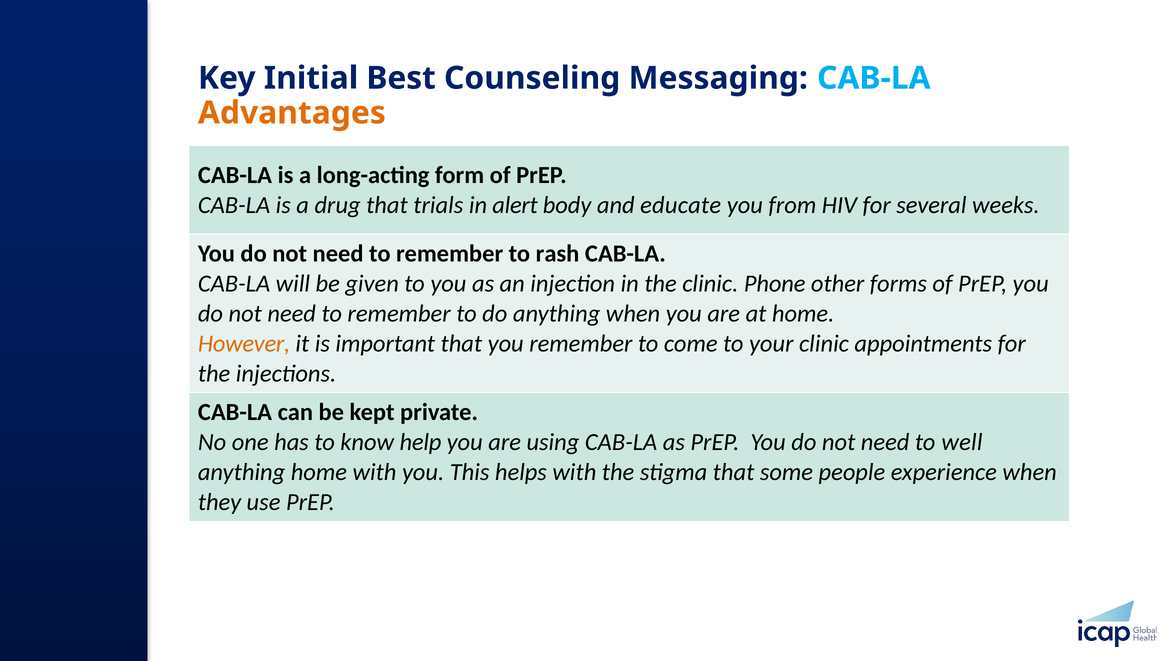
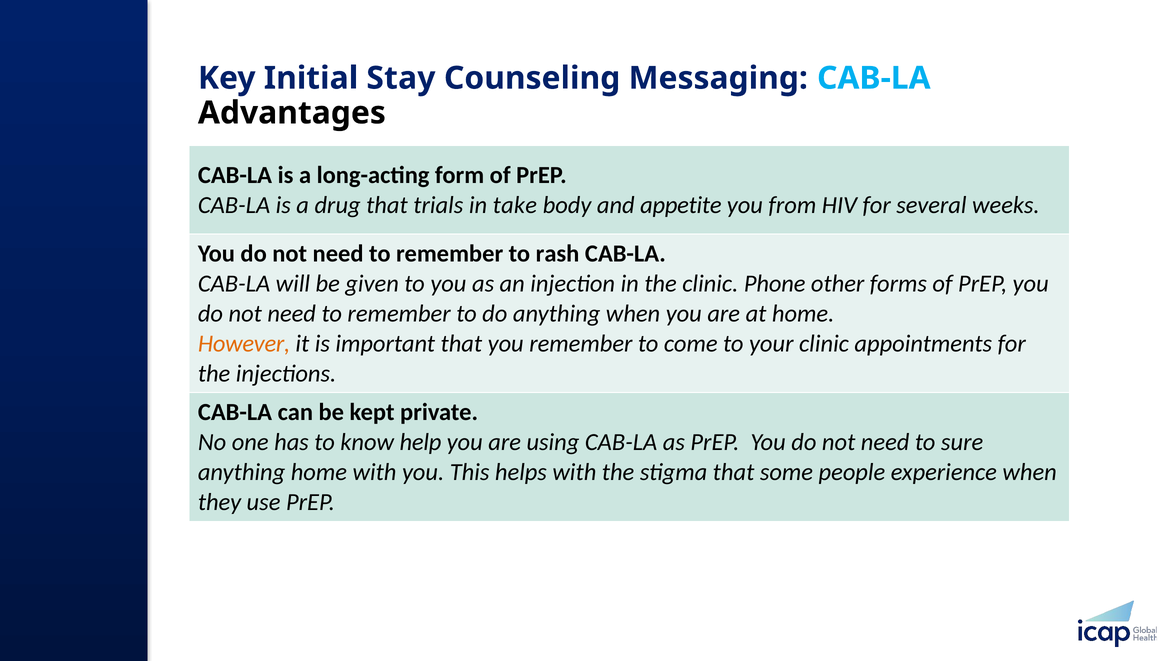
Best: Best -> Stay (401, 78)
Advantages colour: orange -> black (292, 113)
alert: alert -> take (515, 205)
educate: educate -> appetite (681, 205)
well: well -> sure (962, 442)
